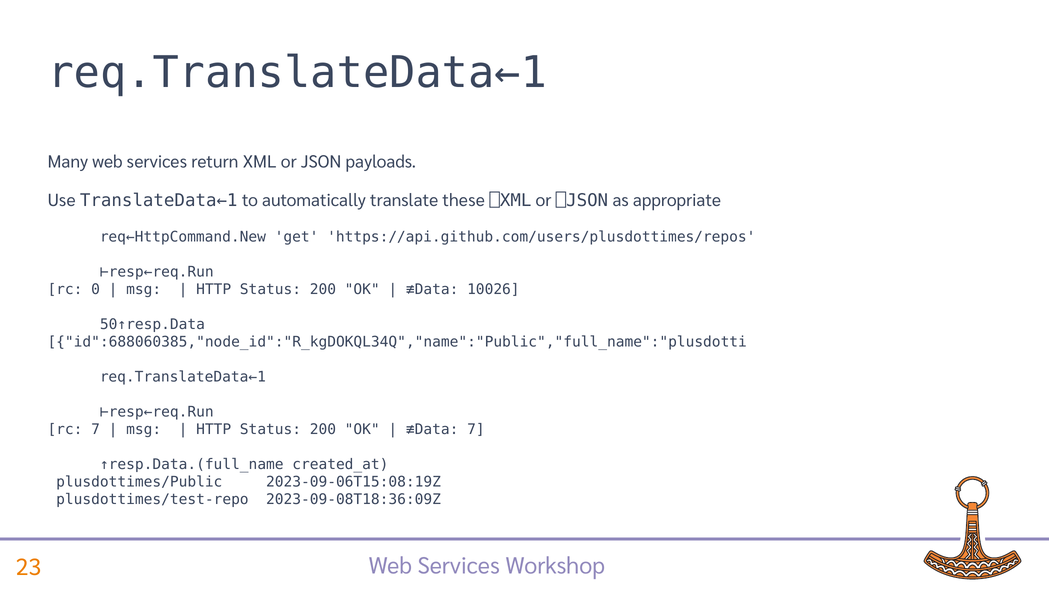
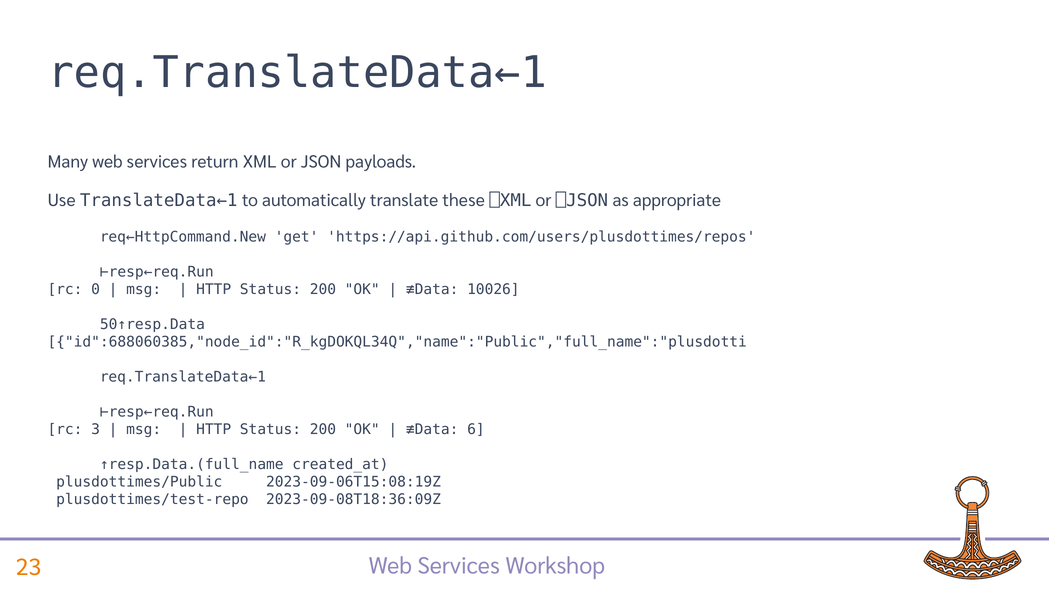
rc 7: 7 -> 3 (96, 430)
≢Data 7: 7 -> 6 (476, 430)
